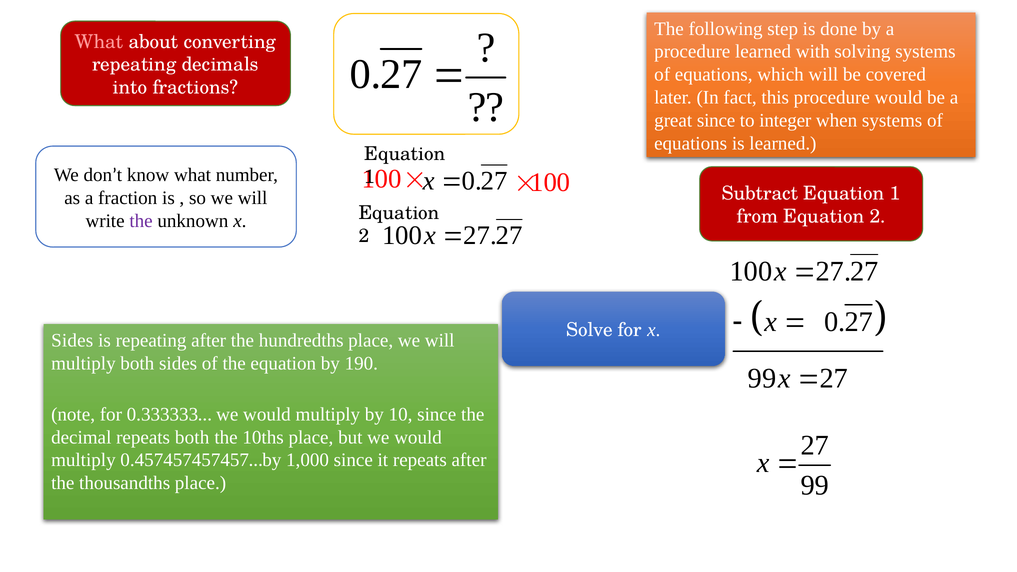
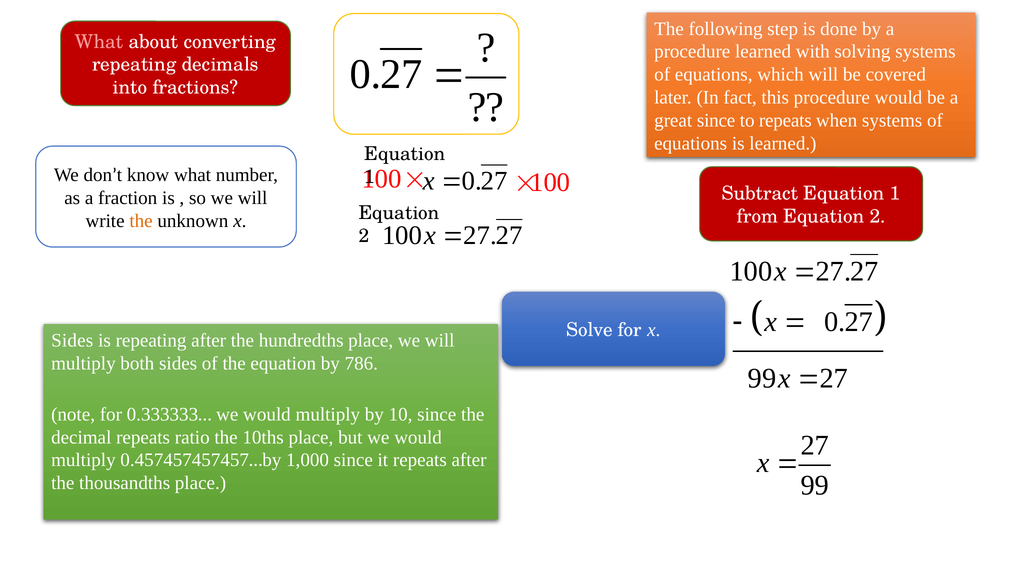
to integer: integer -> repeats (785, 120)
the colour: purple -> orange (141, 221)
190: 190 -> 786 (361, 364)
repeats both: both -> ratio (192, 437)
